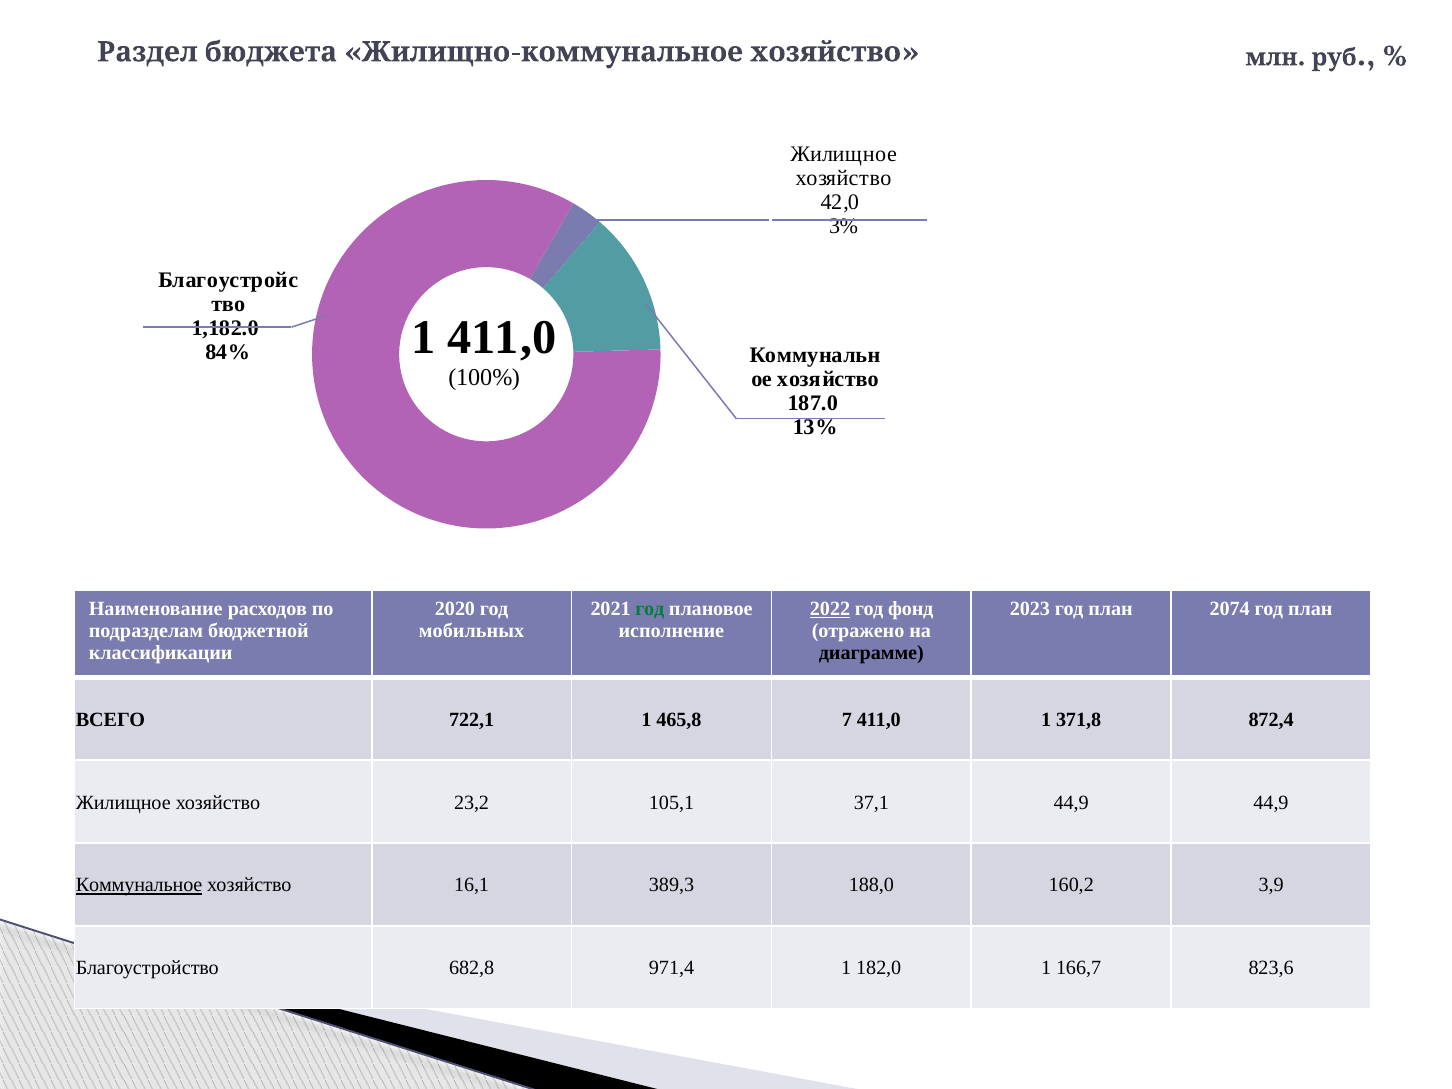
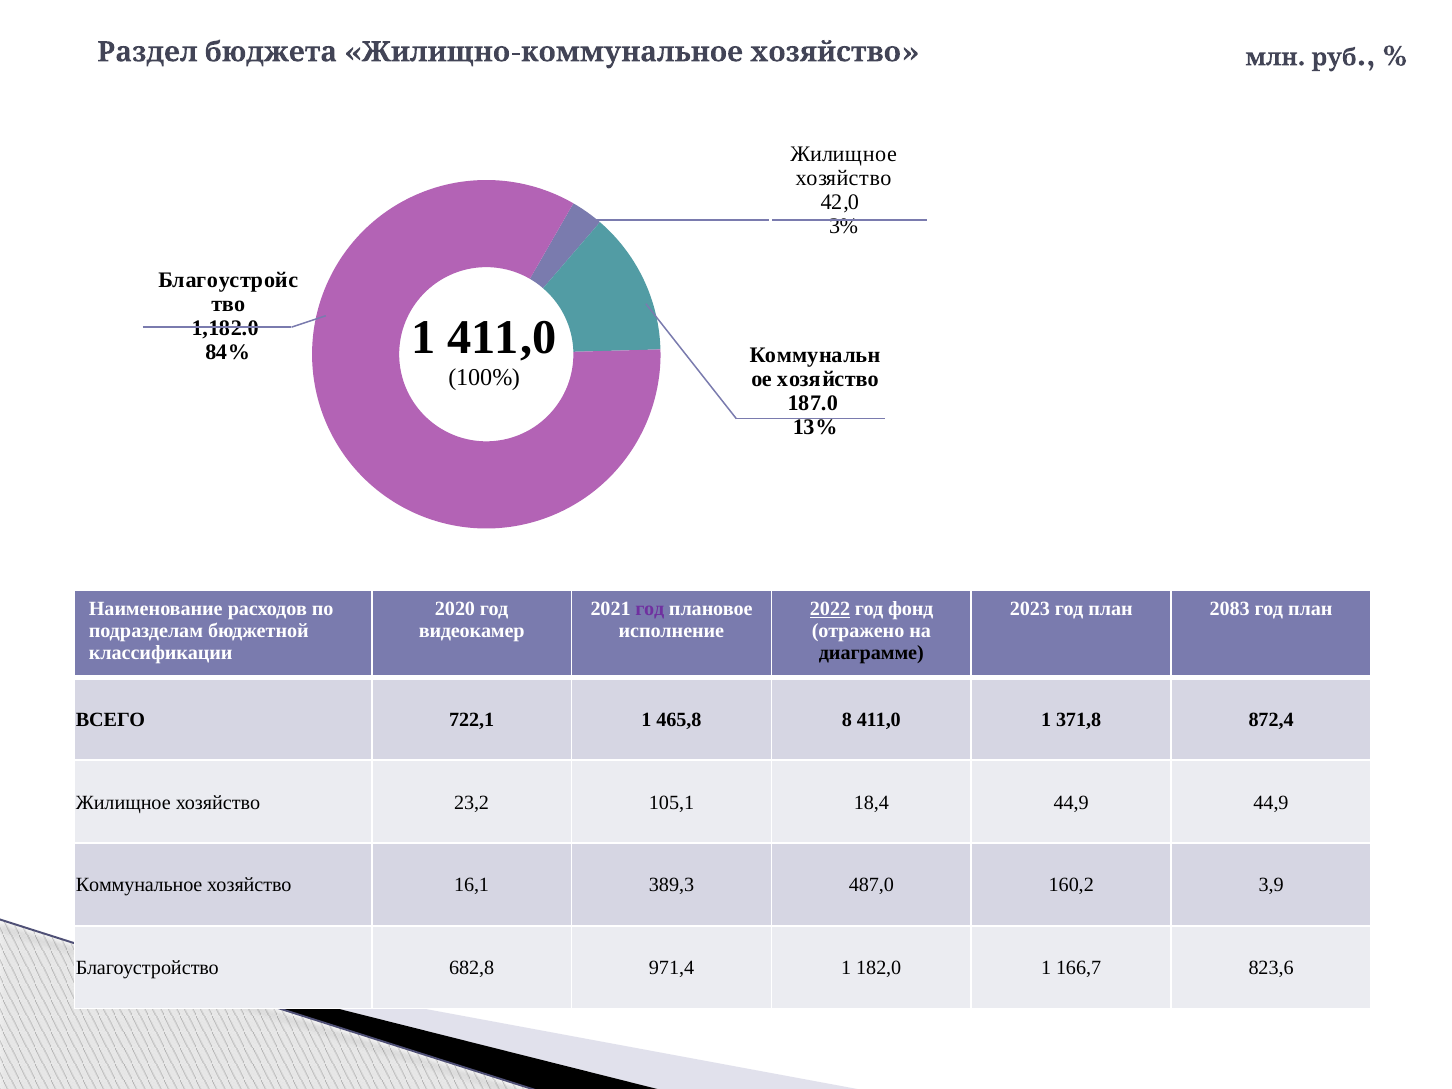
год colour: green -> purple (650, 609)
2074: 2074 -> 2083 (1230, 609)
мобильных: мобильных -> видеокамер (472, 631)
7: 7 -> 8 (847, 720)
37,1: 37,1 -> 18,4 (871, 803)
Коммунальное underline: present -> none (139, 885)
188,0: 188,0 -> 487,0 (871, 885)
